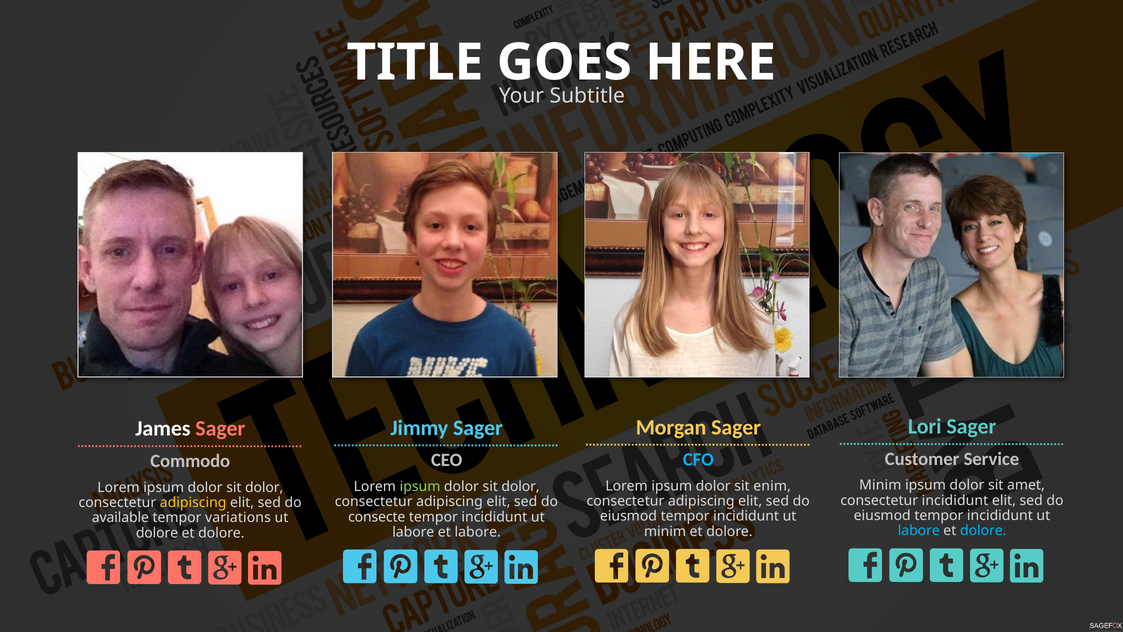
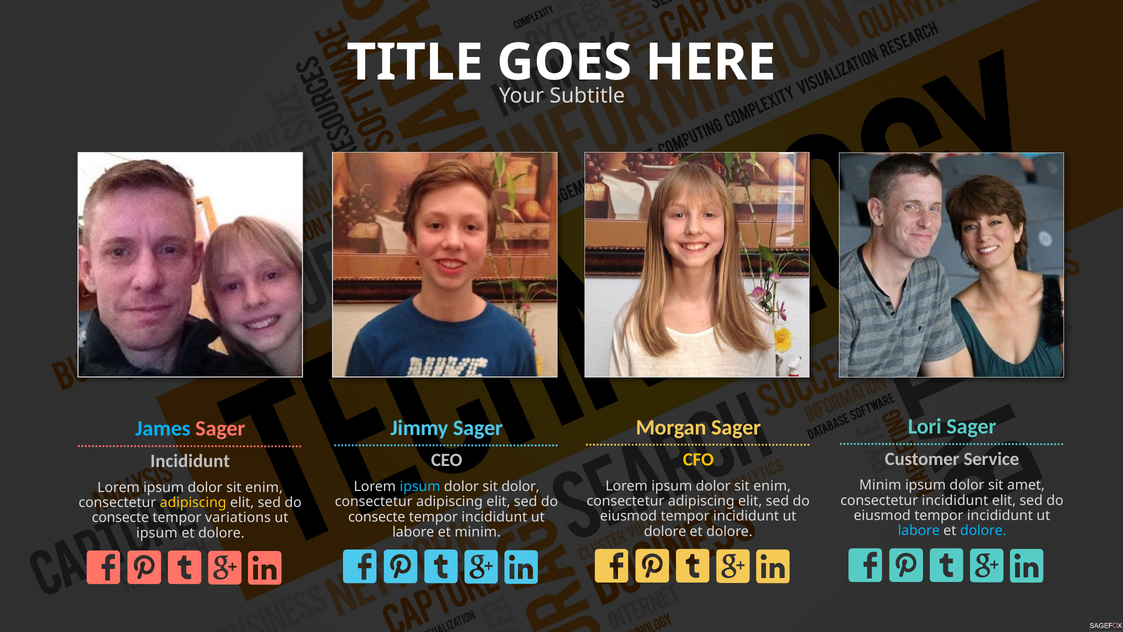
James colour: white -> light blue (163, 429)
CFO colour: light blue -> yellow (698, 459)
Commodo: Commodo -> Incididunt (190, 461)
ipsum colour: light green -> light blue (420, 486)
dolor: dolor -> enim (264, 487)
available: available -> consecte (120, 518)
minim: minim -> dolore (665, 531)
et labore: labore -> minim (478, 532)
dolore: dolore -> ipsum (157, 533)
